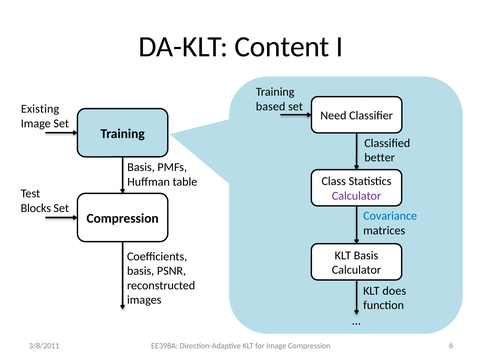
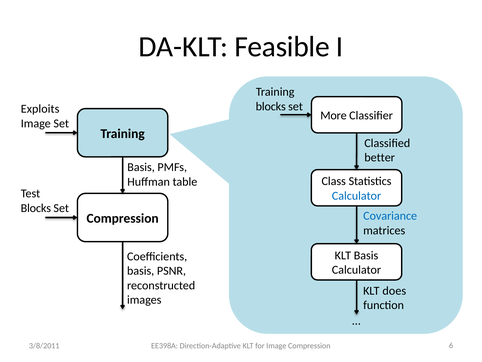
Content: Content -> Feasible (282, 47)
based: based -> blocks (271, 106)
Existing: Existing -> Exploits (40, 109)
Need: Need -> More (333, 115)
Calculator colour: purple -> blue (357, 196)
